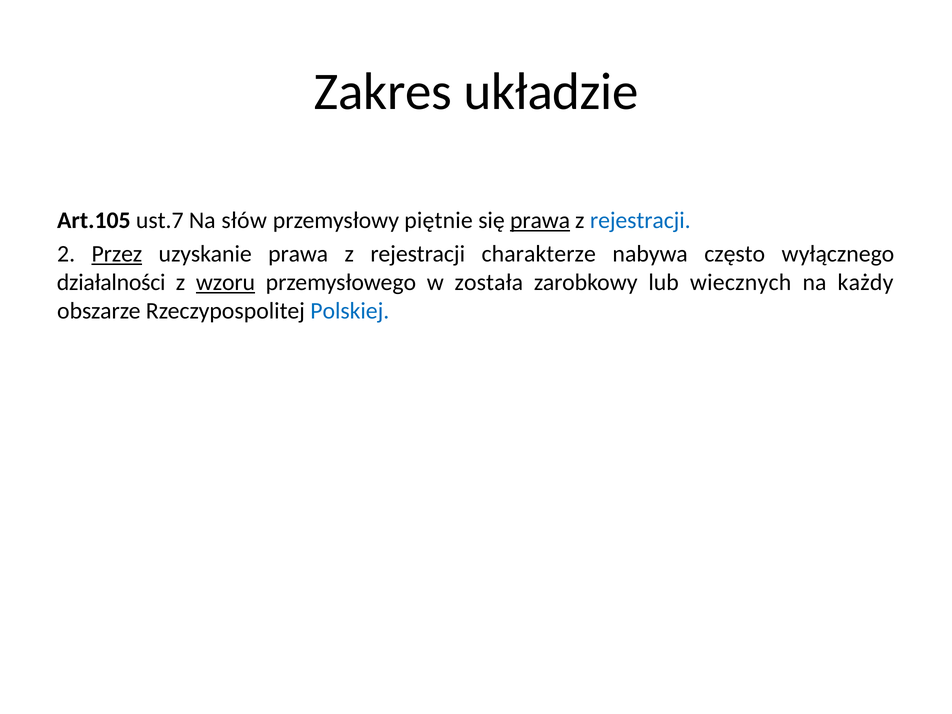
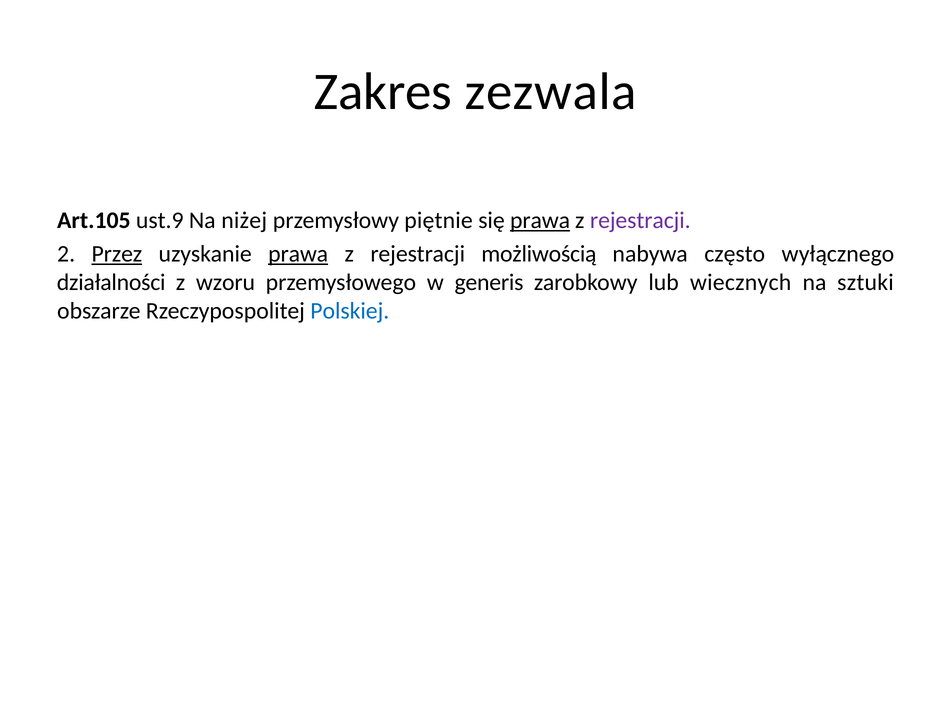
układzie: układzie -> zezwala (551, 92)
ust.7: ust.7 -> ust.9 (160, 221)
słów: słów -> niżej (244, 221)
rejestracji colour: blue -> purple (640, 221)
prawa underline: none -> present (298, 254)
charakterze: charakterze -> możliwością (539, 254)
wzoru underline: present -> none (225, 283)
została: została -> generis (489, 283)
każdy: każdy -> sztuki (866, 283)
